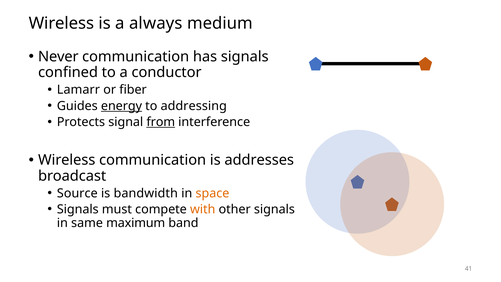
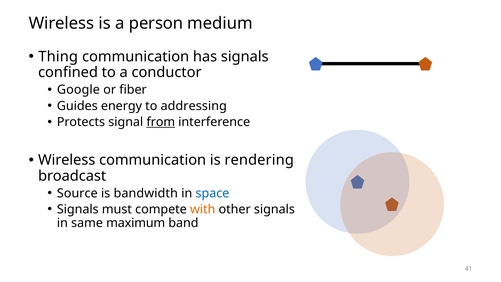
always: always -> person (156, 23)
Never: Never -> Thing (58, 57)
Lamarr: Lamarr -> Google (78, 90)
energy underline: present -> none (121, 106)
addresses: addresses -> rendering (259, 160)
space colour: orange -> blue (212, 193)
